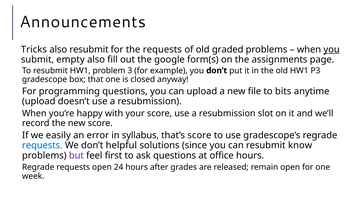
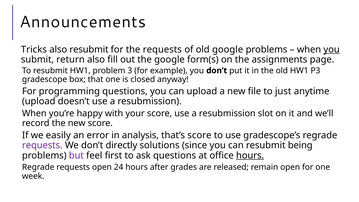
old graded: graded -> google (228, 49)
empty: empty -> return (71, 60)
bits: bits -> just (283, 91)
syllabus: syllabus -> analysis (140, 135)
requests colour: blue -> purple (42, 145)
helpful: helpful -> directly (121, 145)
know: know -> being (300, 145)
hours underline: none -> present (250, 155)
